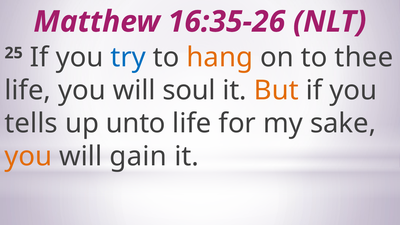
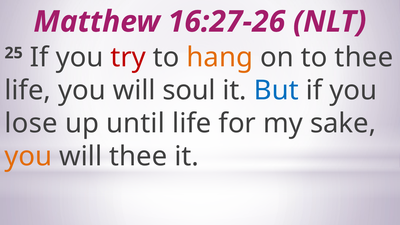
16:35-26: 16:35-26 -> 16:27-26 (227, 22)
try colour: blue -> red (128, 57)
But colour: orange -> blue (276, 90)
tells: tells -> lose (31, 123)
unto: unto -> until (136, 123)
will gain: gain -> thee (138, 156)
